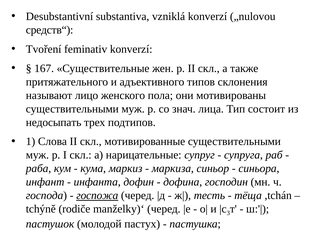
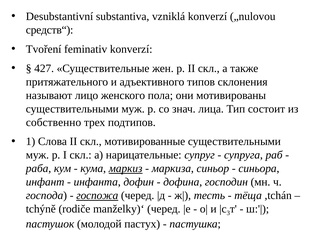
167: 167 -> 427 (44, 68)
недосыпать: недосыпать -> собственно (54, 122)
маркиз underline: none -> present (126, 169)
